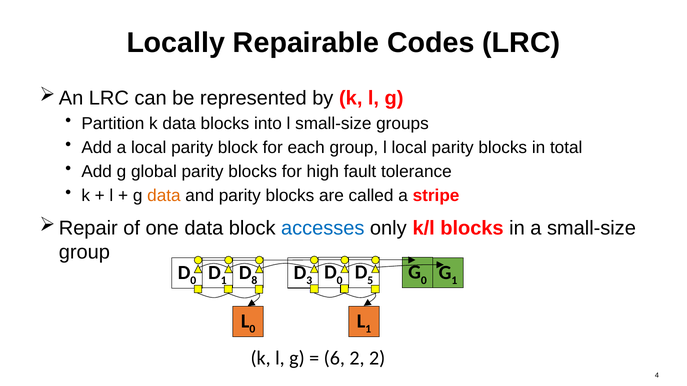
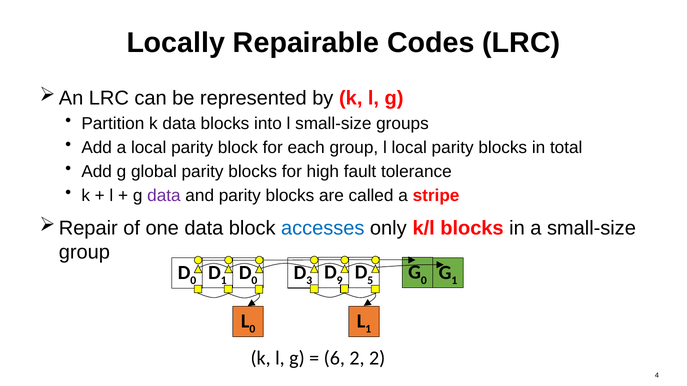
data colour: orange -> purple (164, 196)
8: 8 -> 0 (254, 281)
0: 0 -> 9 (340, 281)
